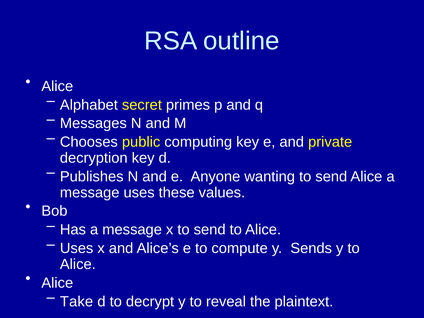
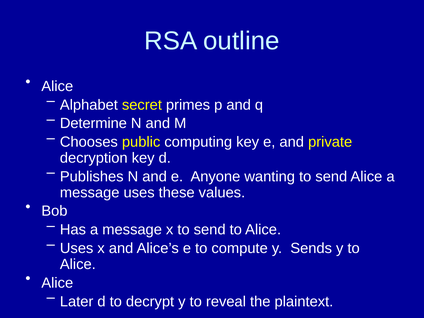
Messages: Messages -> Determine (93, 123)
Take: Take -> Later (77, 302)
